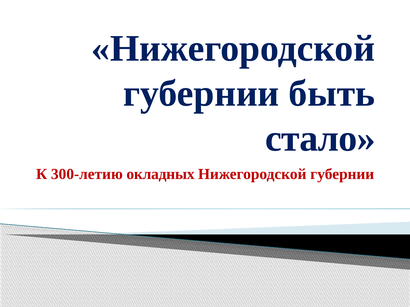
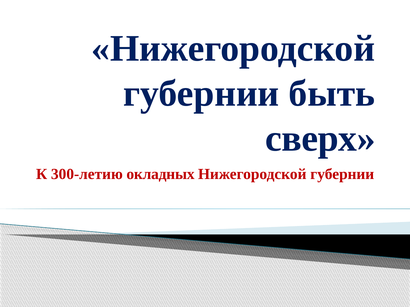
стало: стало -> сверх (320, 139)
